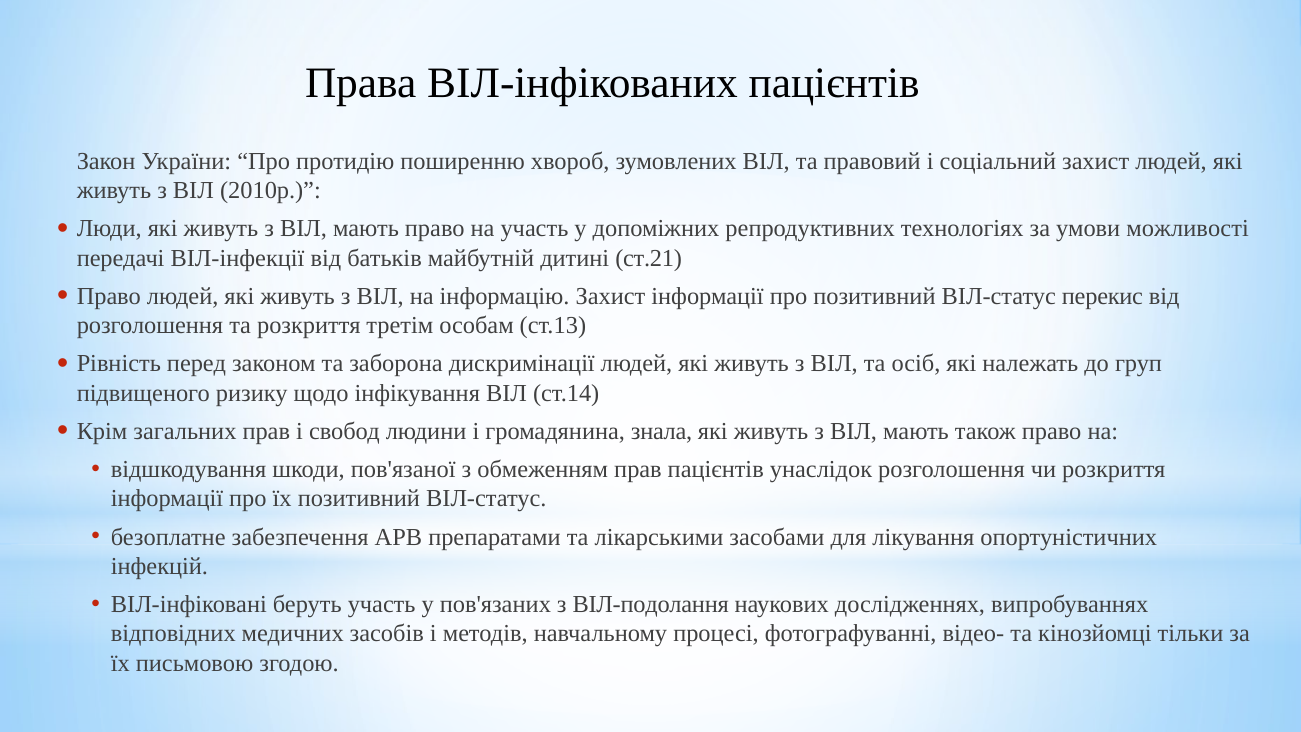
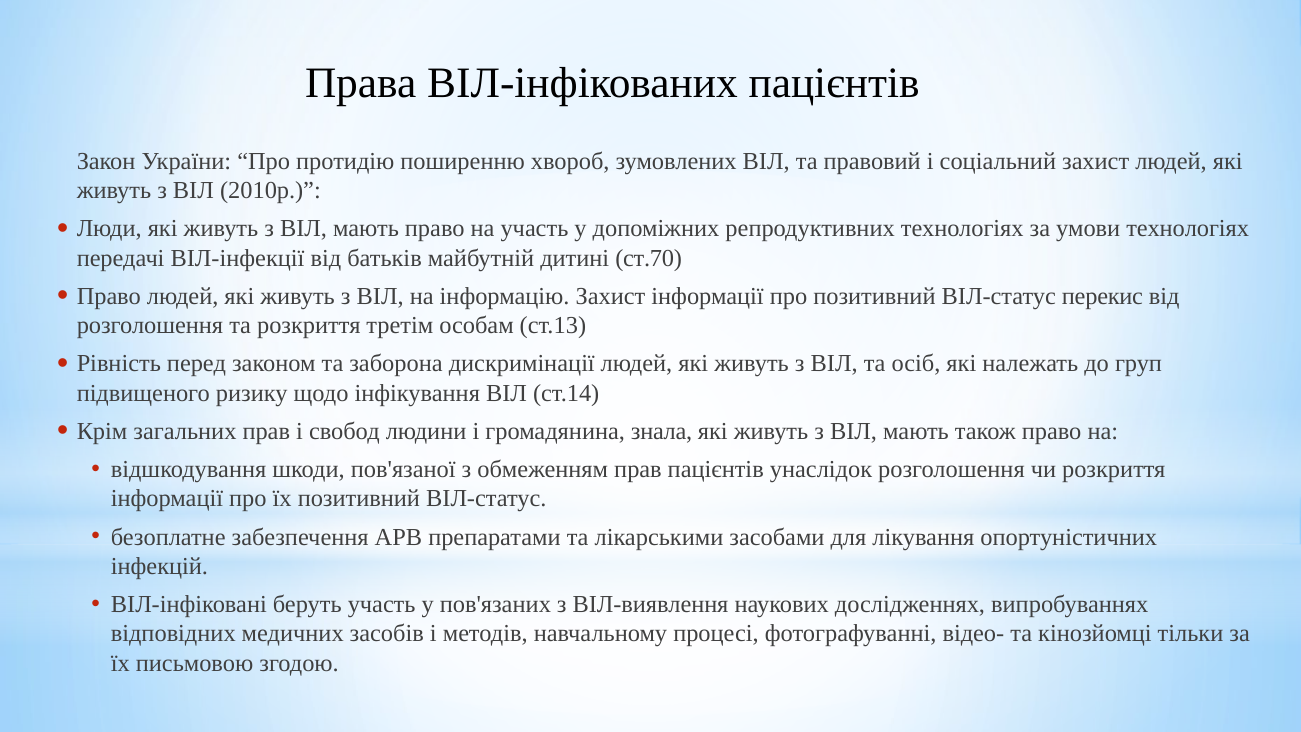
умови можливості: можливості -> технологіях (1188, 229)
ст.21: ст.21 -> ст.70 (649, 258)
ВІЛ-подолання: ВІЛ-подолання -> ВІЛ-виявлення (651, 604)
